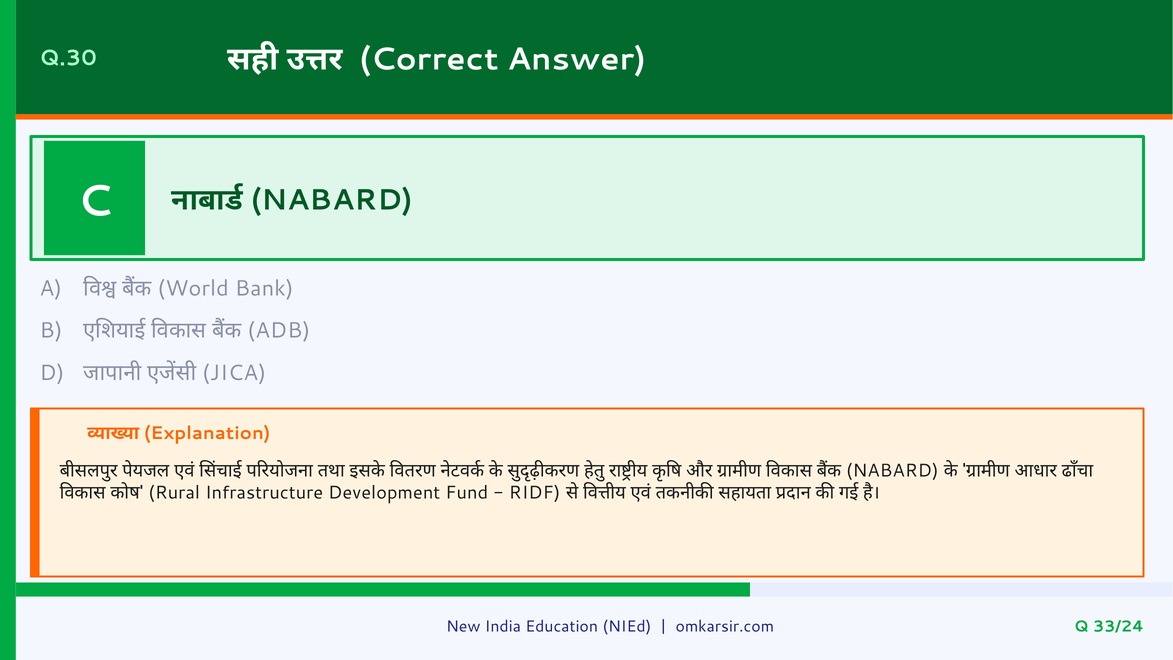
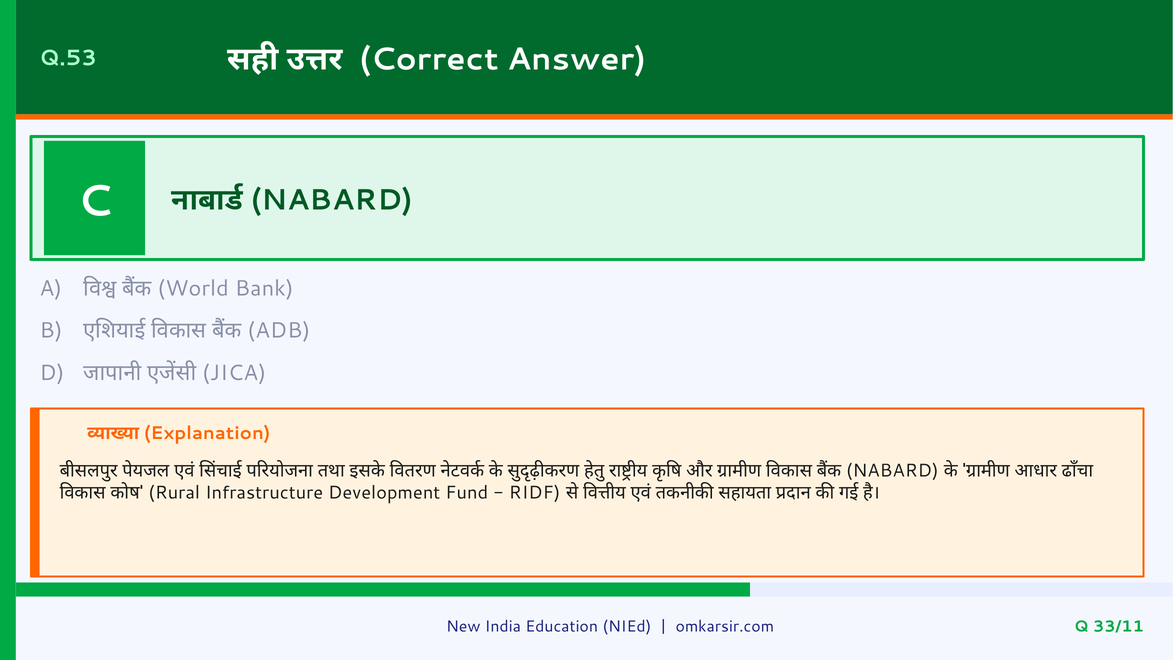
Q.30: Q.30 -> Q.53 (68, 58)
33/24: 33/24 -> 33/11 (1118, 627)
